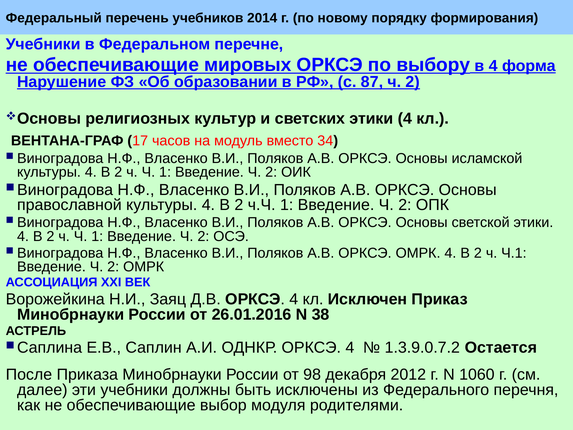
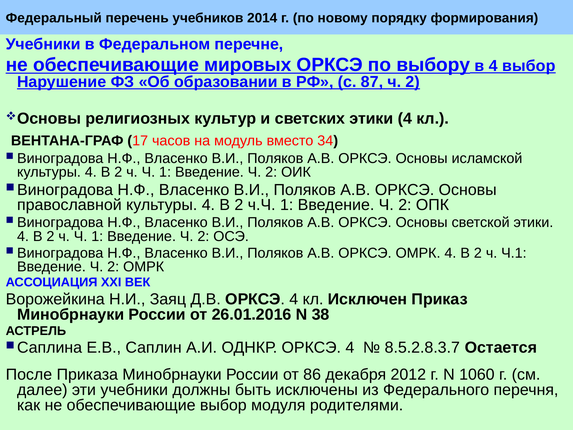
4 форма: форма -> выбор (529, 66)
1.3.9.0.7.2: 1.3.9.0.7.2 -> 8.5.2.8.3.7 (422, 348)
98: 98 -> 86 (312, 374)
